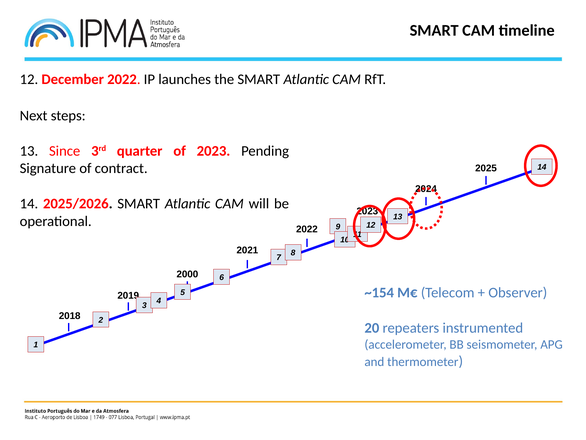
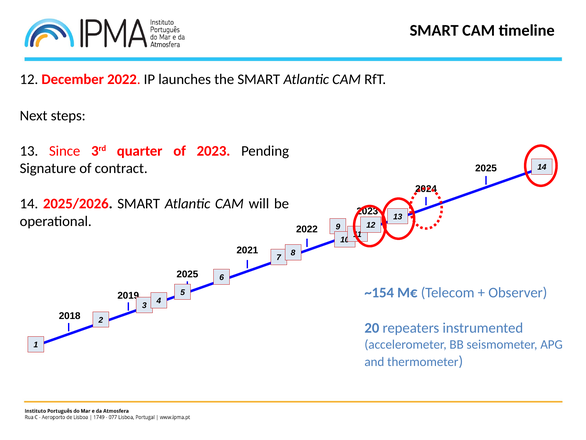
2000: 2000 -> 2025 (187, 274)
